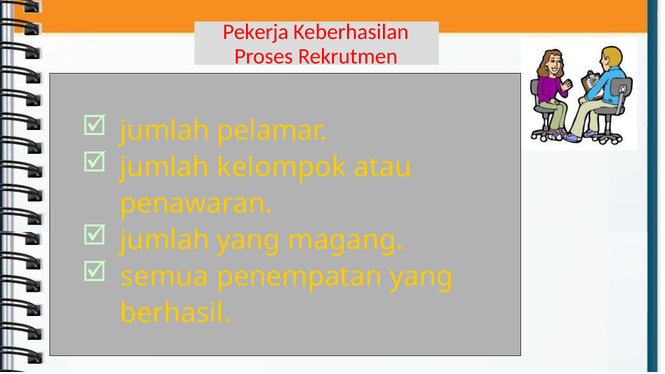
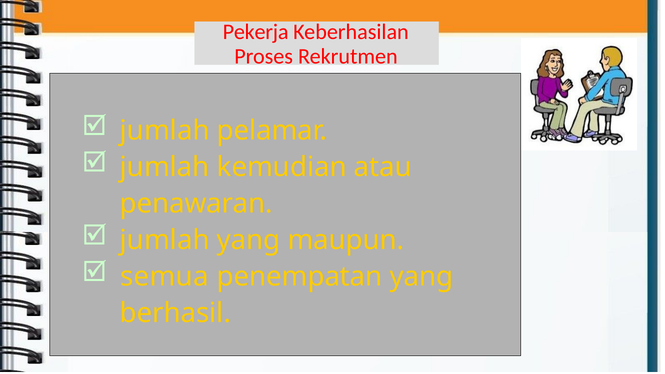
kelompok: kelompok -> kemudian (282, 167)
magang: magang -> maupun (346, 240)
